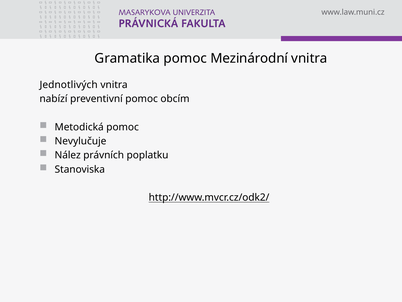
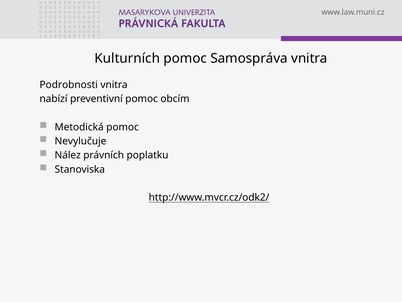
Gramatika: Gramatika -> Kulturních (127, 58)
Mezinárodní: Mezinárodní -> Samospráva (249, 58)
Jednotlivých: Jednotlivých -> Podrobnosti (69, 85)
